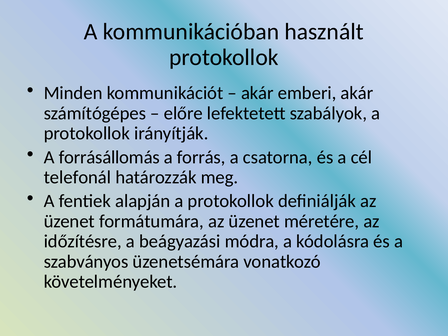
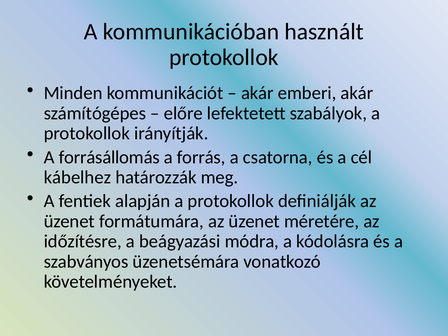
telefonál: telefonál -> kábelhez (77, 177)
